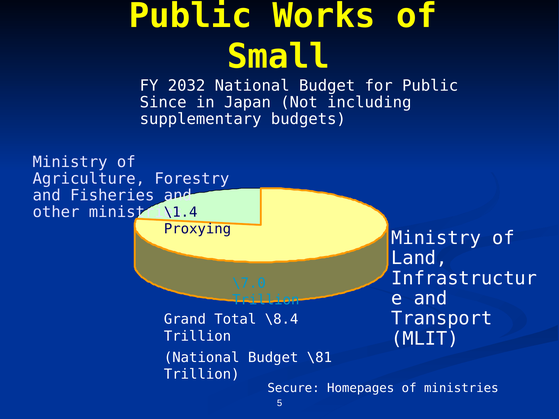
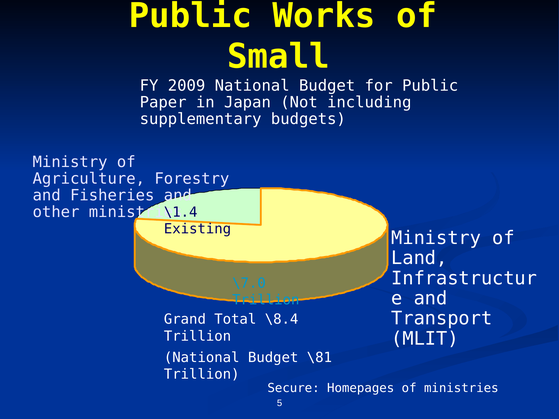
2032: 2032 -> 2009 (187, 86)
Since: Since -> Paper (163, 102)
Proxying: Proxying -> Existing (197, 229)
